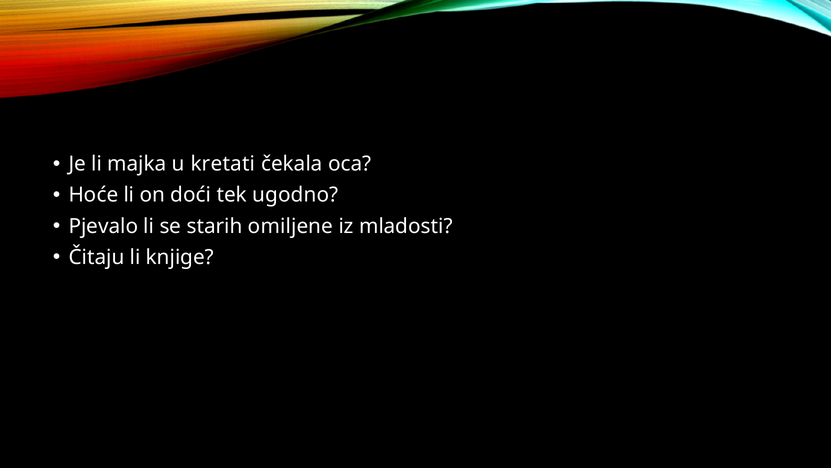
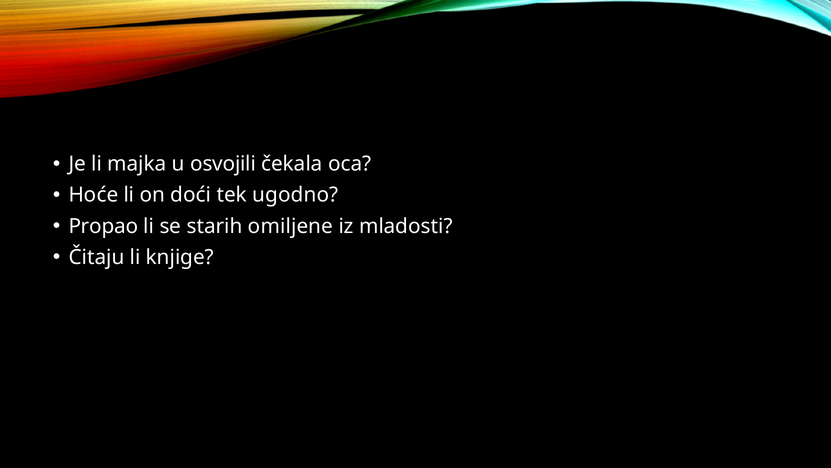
kretati: kretati -> osvojili (223, 164)
Pjevalo: Pjevalo -> Propao (103, 226)
